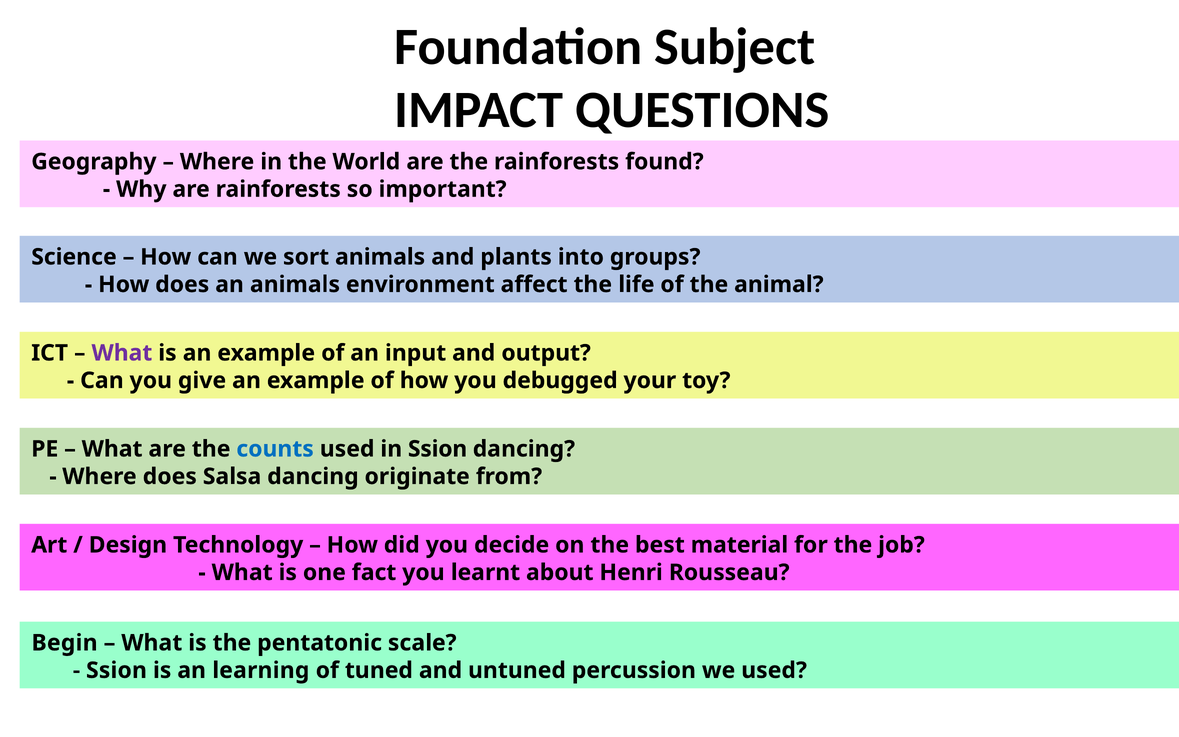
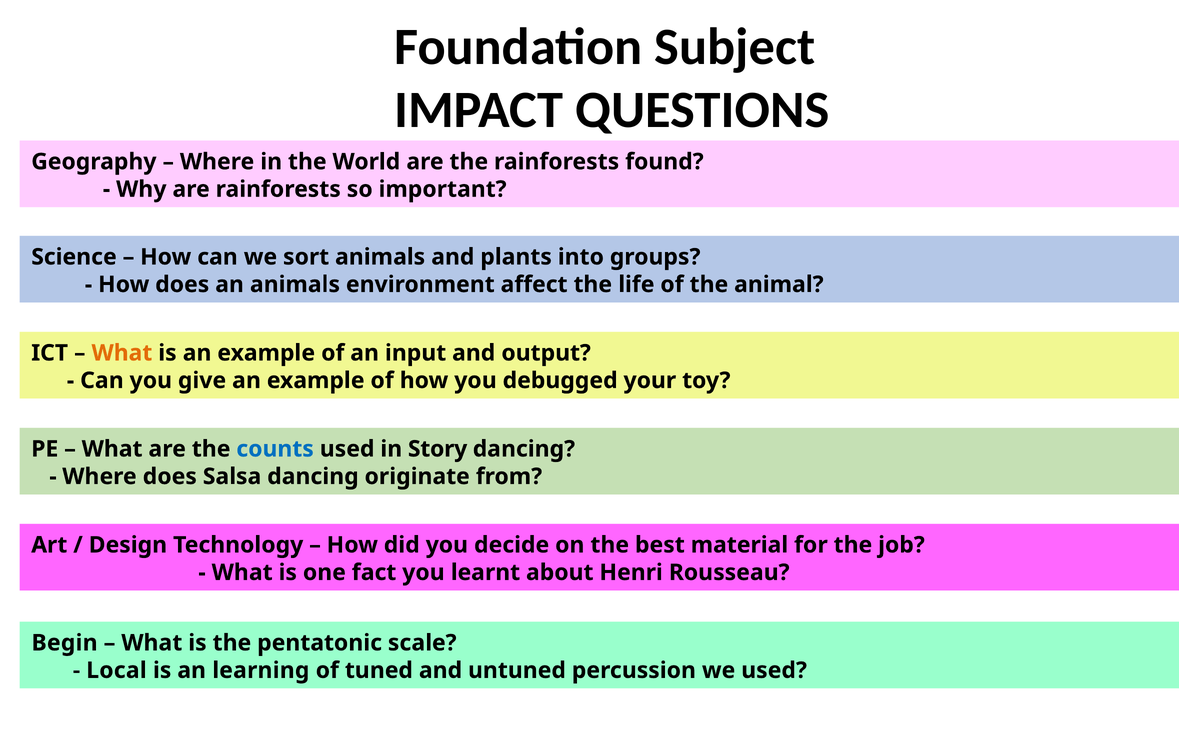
What colour: purple -> orange (122, 353)
in Ssion: Ssion -> Story (438, 449)
Ssion: Ssion -> Local (116, 670)
